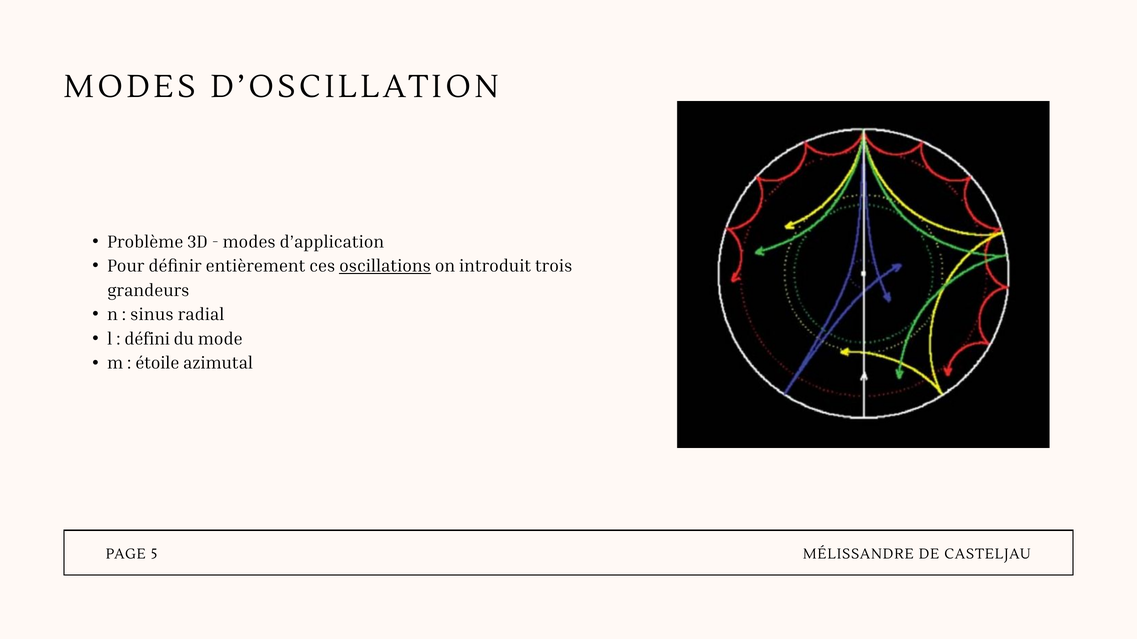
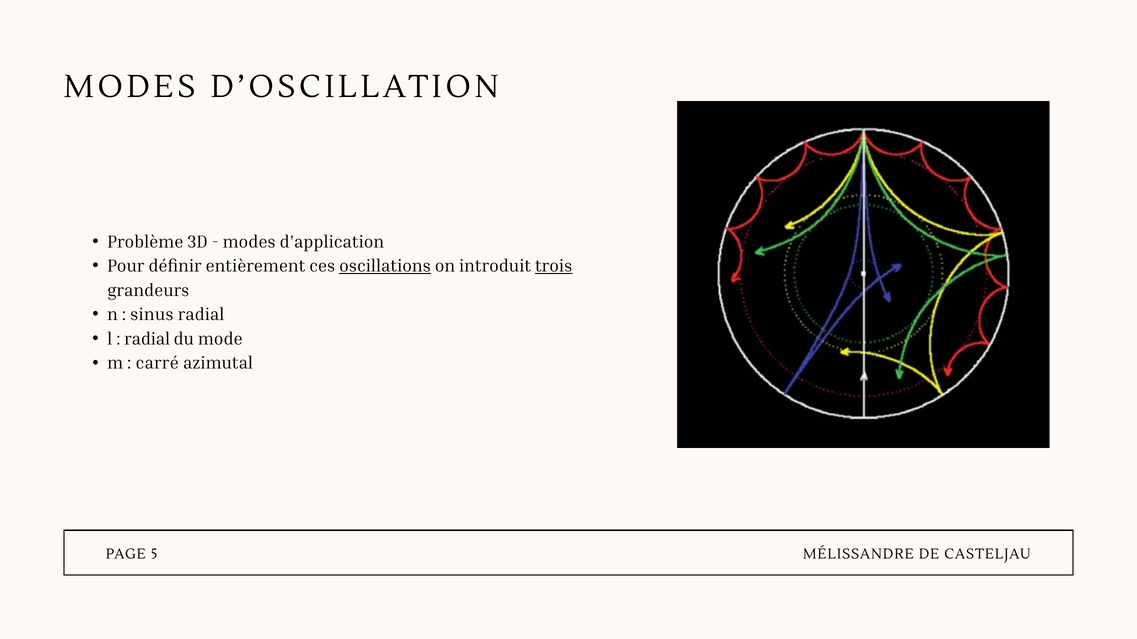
trois underline: none -> present (554, 266)
défini: défini -> radial (147, 339)
étoile: étoile -> carré (157, 364)
